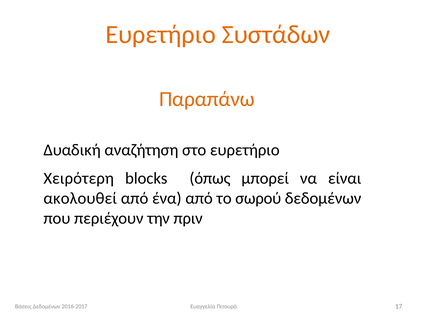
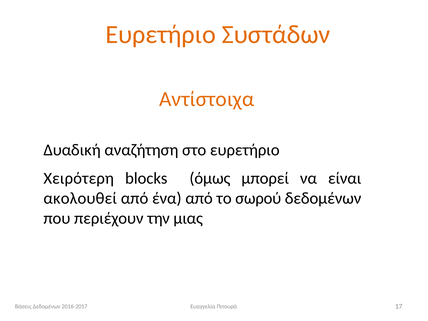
Παραπάνω: Παραπάνω -> Αντίστοιχα (207, 99)
όπως: όπως -> όμως (210, 178)
πριν: πριν -> μιας (188, 218)
